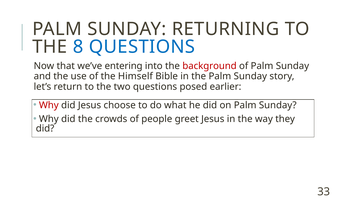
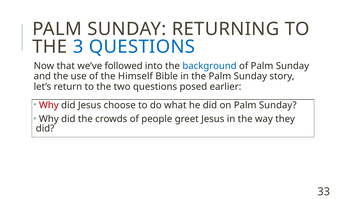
8: 8 -> 3 (78, 47)
entering: entering -> followed (124, 66)
background colour: red -> blue (210, 66)
